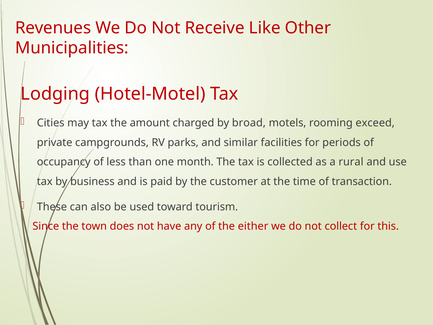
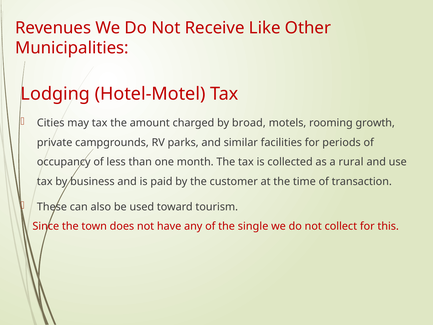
exceed: exceed -> growth (375, 123)
either: either -> single (253, 226)
